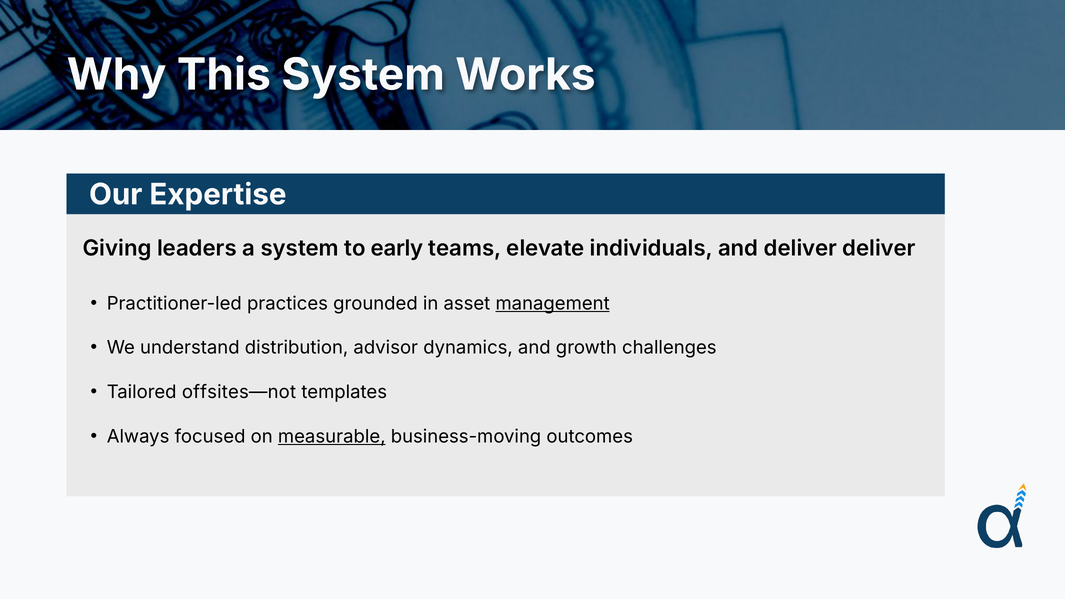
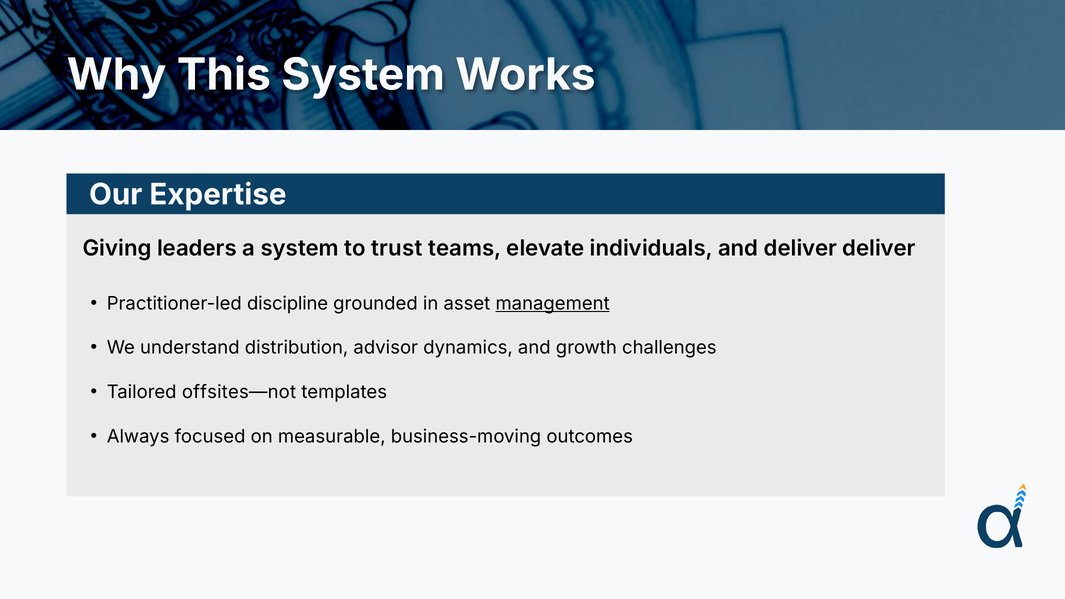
early: early -> trust (397, 248)
practices: practices -> discipline (288, 304)
measurable underline: present -> none (332, 437)
